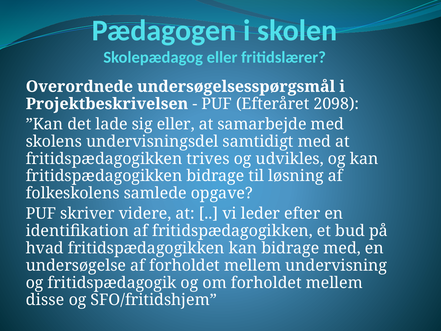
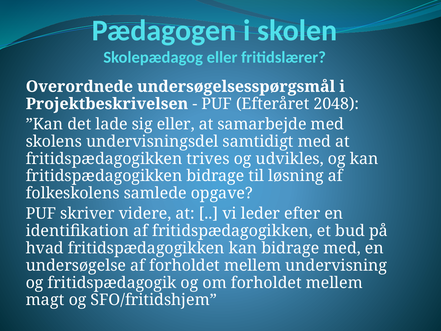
2098: 2098 -> 2048 (336, 104)
disse: disse -> magt (45, 300)
